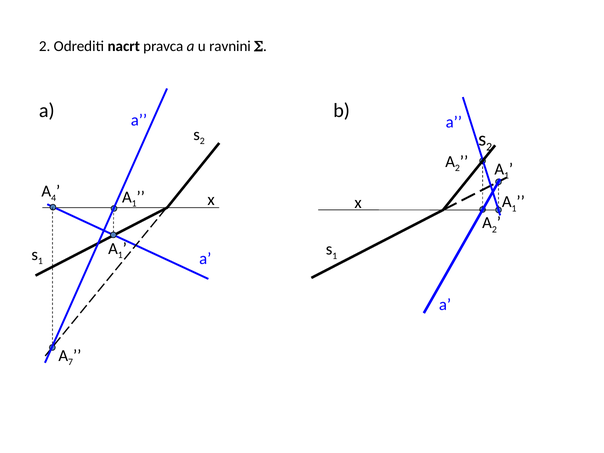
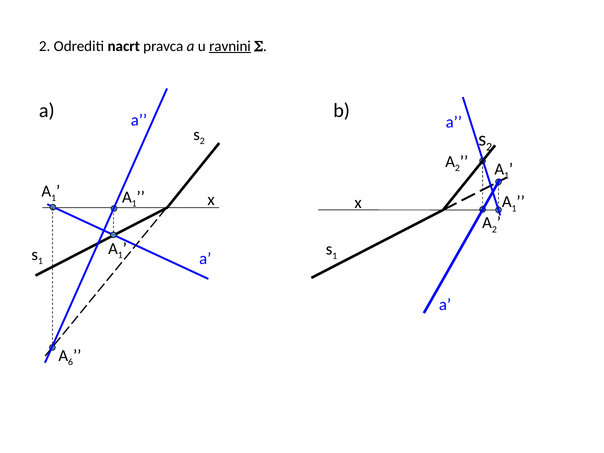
ravnini underline: none -> present (230, 46)
4: 4 -> 1 (54, 198)
7: 7 -> 6 (71, 362)
